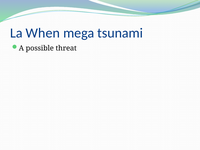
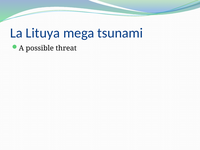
When: When -> Lituya (43, 33)
